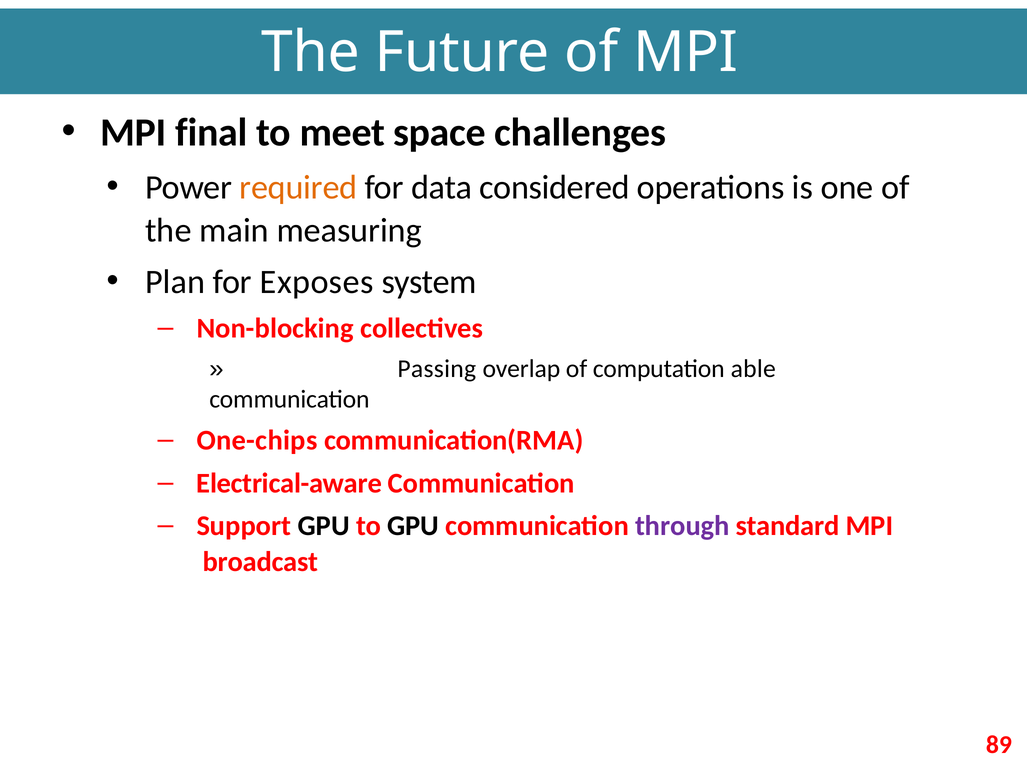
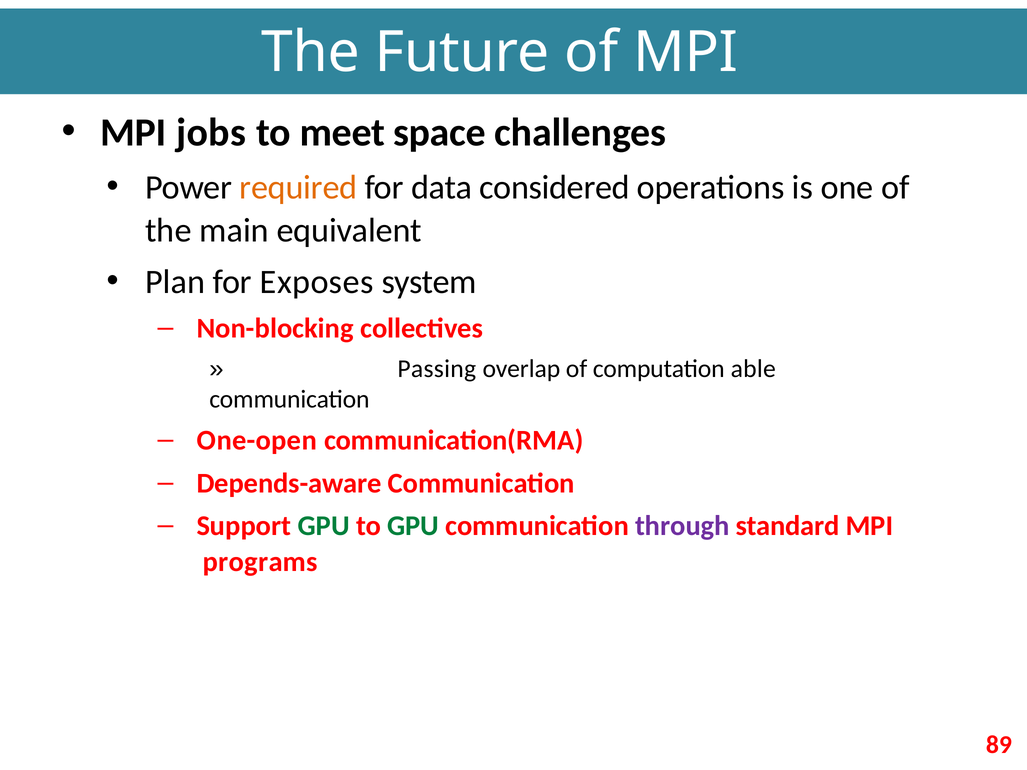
final: final -> jobs (211, 132)
measuring: measuring -> equivalent (349, 231)
One-chips: One-chips -> One-open (257, 441)
Electrical-aware: Electrical-aware -> Depends-aware (289, 483)
GPU colour: black -> green (324, 526)
GPU colour: black -> green (413, 526)
broadcast: broadcast -> programs (260, 562)
